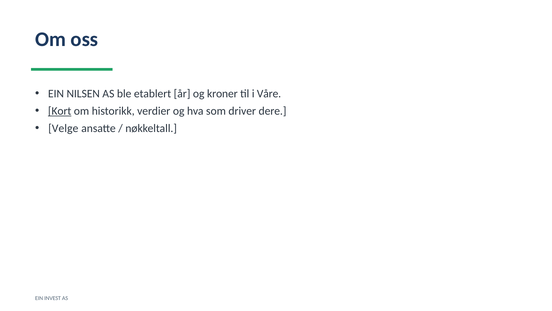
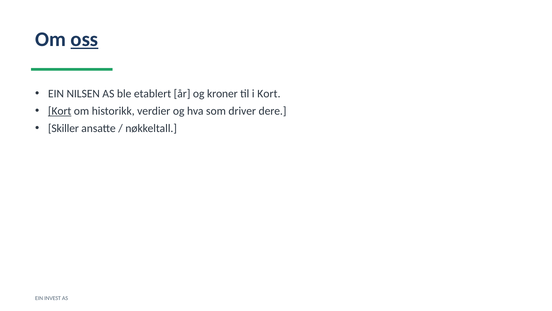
oss underline: none -> present (84, 39)
i Våre: Våre -> Kort (269, 93)
Velge: Velge -> Skiller (63, 128)
